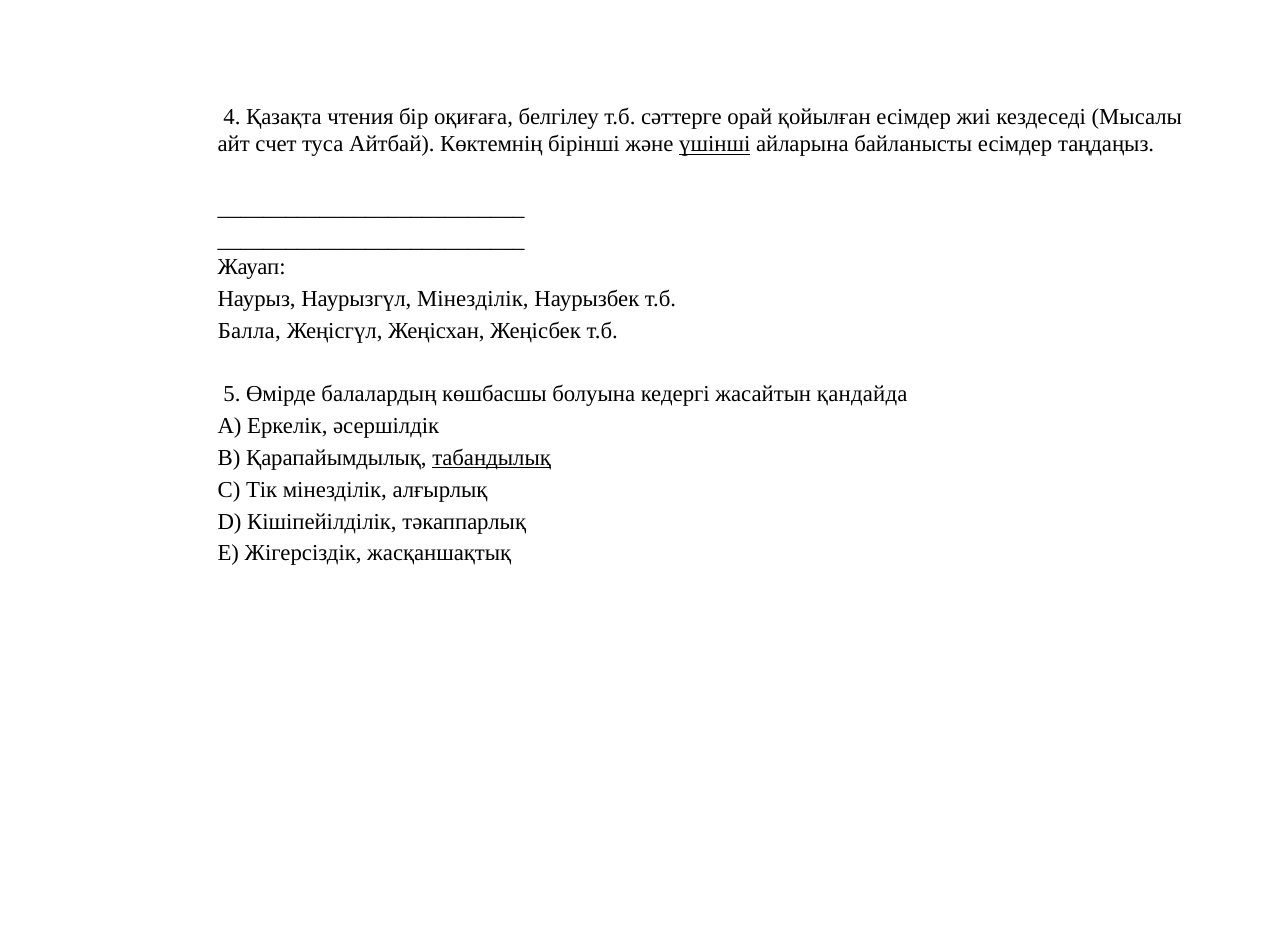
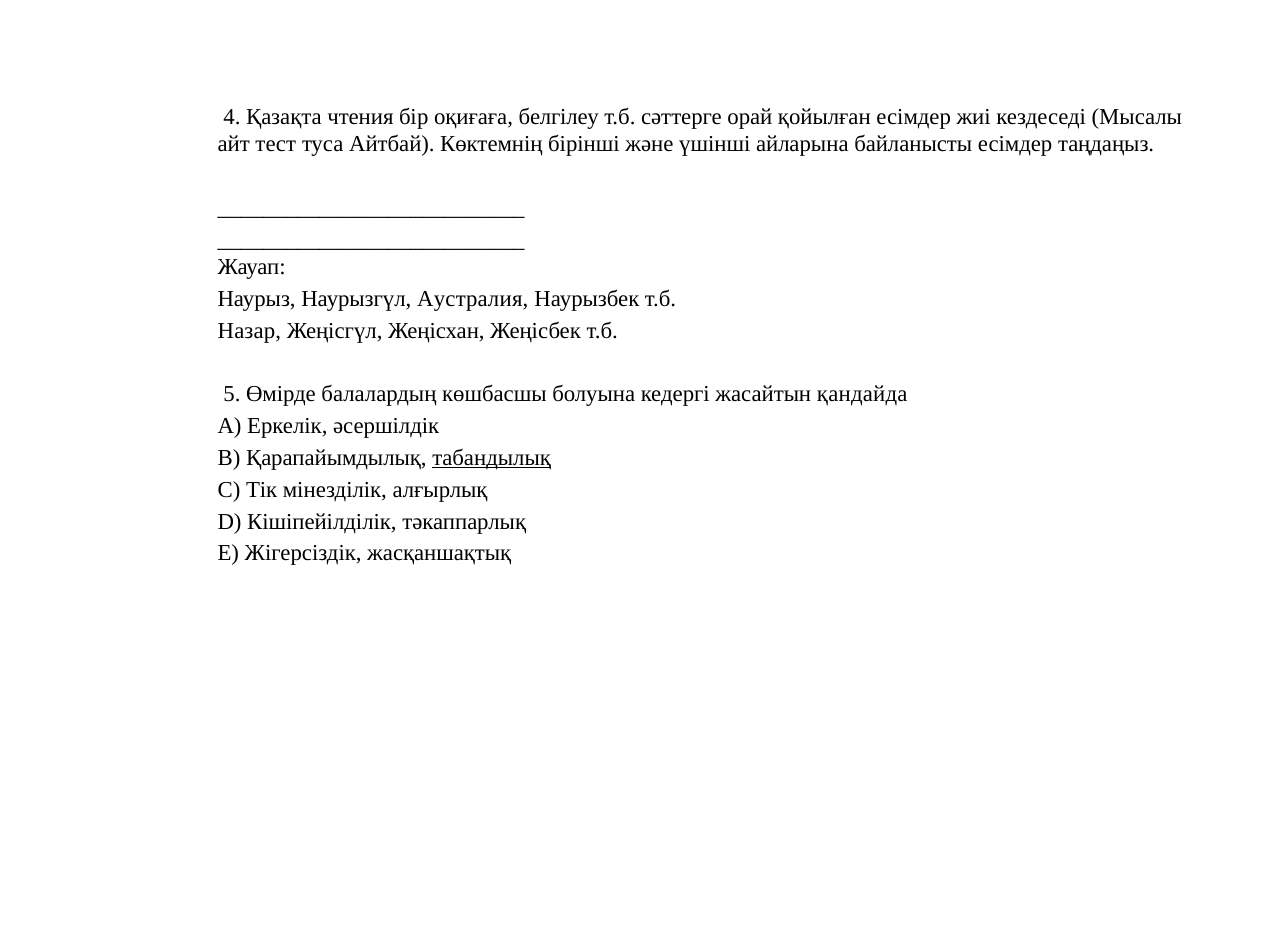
счет: счет -> тест (276, 144)
үшінші underline: present -> none (715, 144)
Наурызгүл Мінезділік: Мінезділік -> Аустралия (473, 299)
Балла: Балла -> Назар (249, 331)
